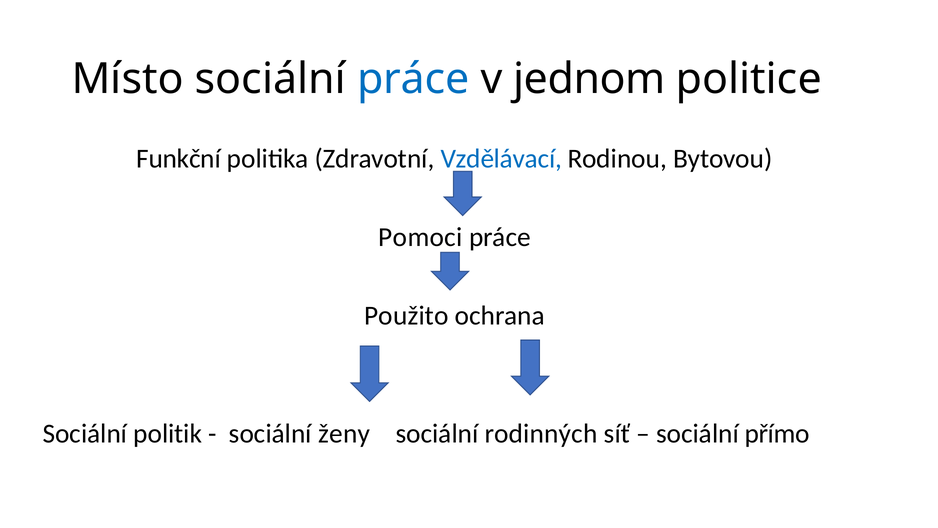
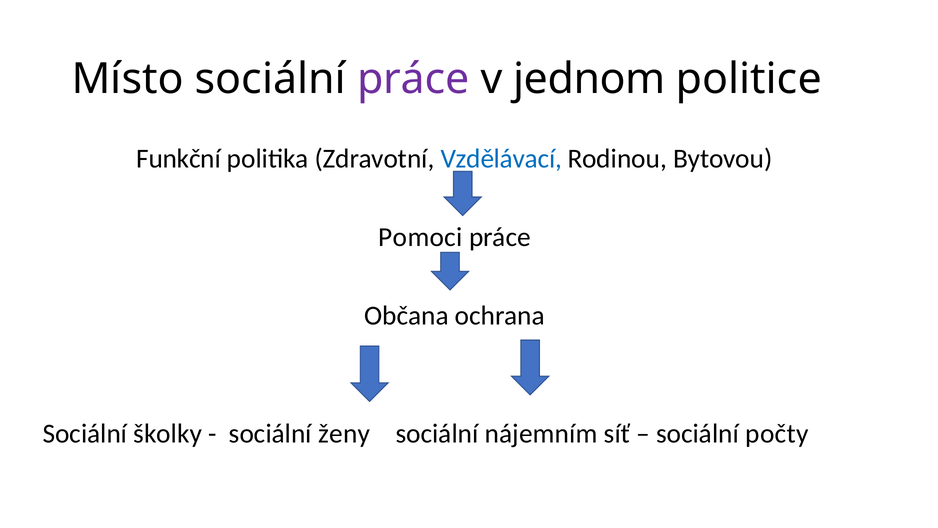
práce colour: blue -> purple (413, 79)
Použito: Použito -> Občana (406, 316)
politik: politik -> školky (168, 433)
rodinných: rodinných -> nájemním (541, 433)
přímo: přímo -> počty (777, 433)
